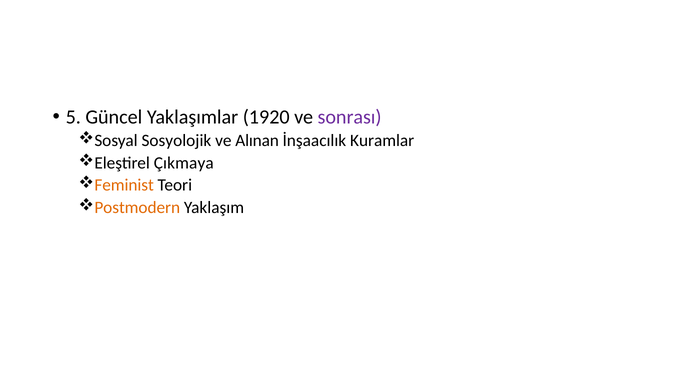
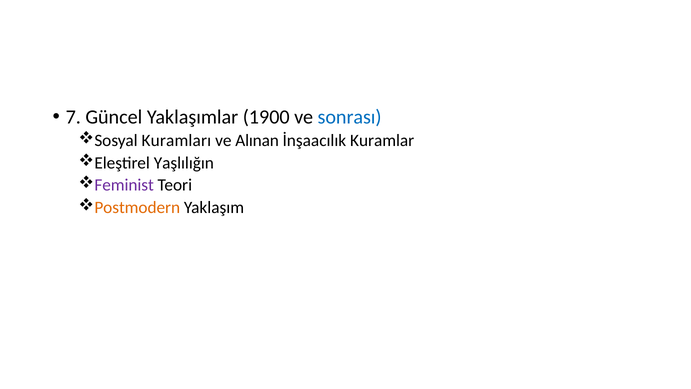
5: 5 -> 7 (73, 117)
1920: 1920 -> 1900 (266, 117)
sonrası colour: purple -> blue (350, 117)
Sosyolojik: Sosyolojik -> Kuramları (176, 141)
Çıkmaya: Çıkmaya -> Yaşlılığın (184, 163)
Feminist colour: orange -> purple (124, 185)
